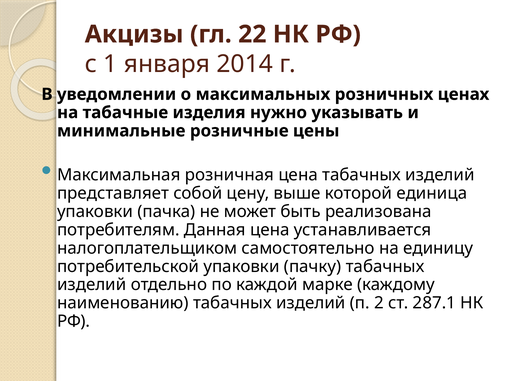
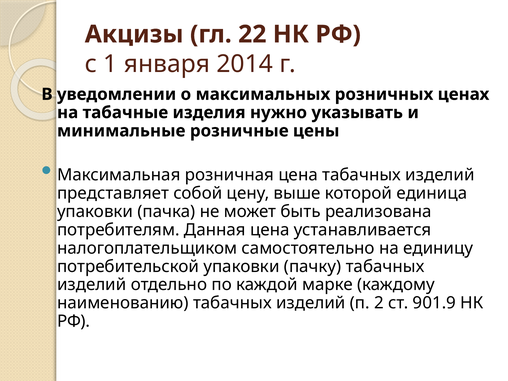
287.1: 287.1 -> 901.9 (434, 303)
